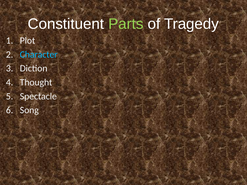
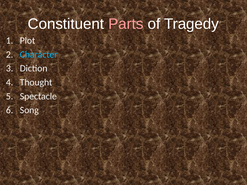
Parts colour: light green -> pink (126, 24)
